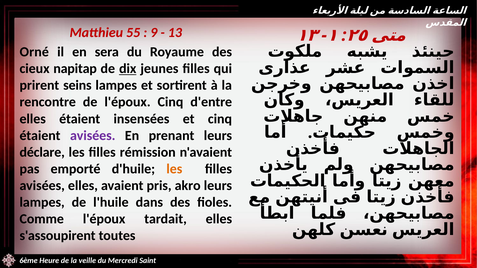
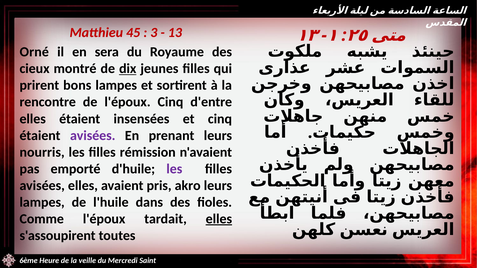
55: 55 -> 45 (133, 33)
9: 9 -> 3 (154, 33)
napitap: napitap -> montré (75, 69)
seins: seins -> bons (77, 85)
déclare: déclare -> nourris (42, 152)
les colour: orange -> purple (174, 169)
elles underline: none -> present (219, 219)
